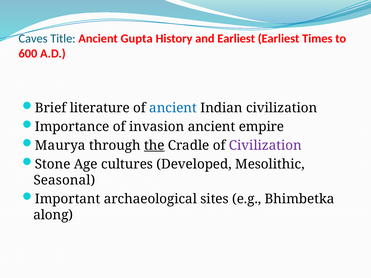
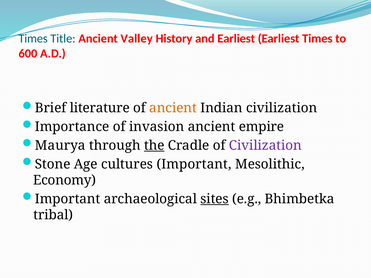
Caves: Caves -> Times (33, 39)
Gupta: Gupta -> Valley (137, 39)
ancient colour: blue -> orange (173, 108)
cultures Developed: Developed -> Important (194, 164)
Seasonal: Seasonal -> Economy (65, 180)
sites underline: none -> present (215, 199)
along: along -> tribal (53, 215)
